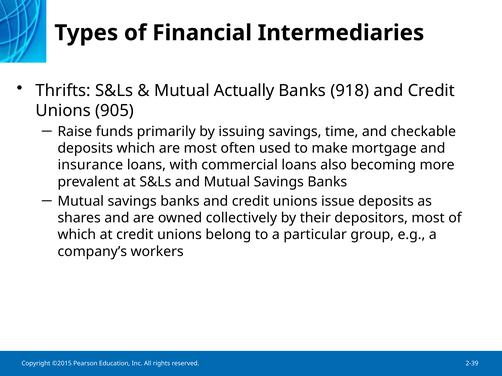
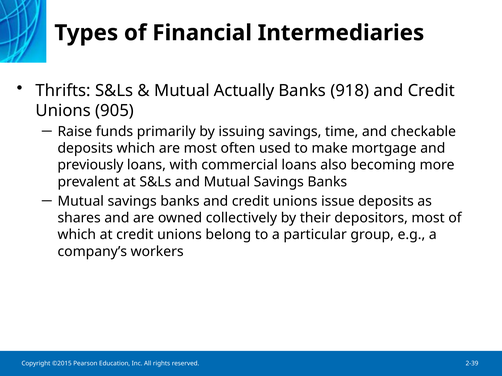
insurance: insurance -> previously (90, 165)
